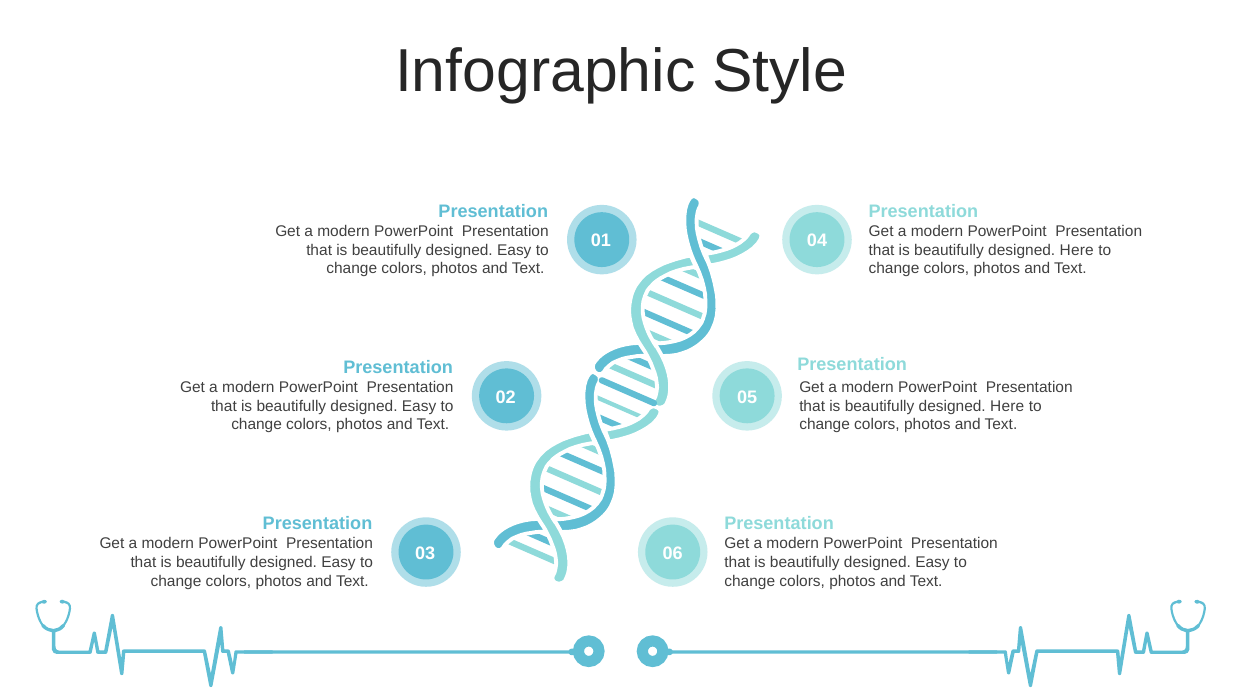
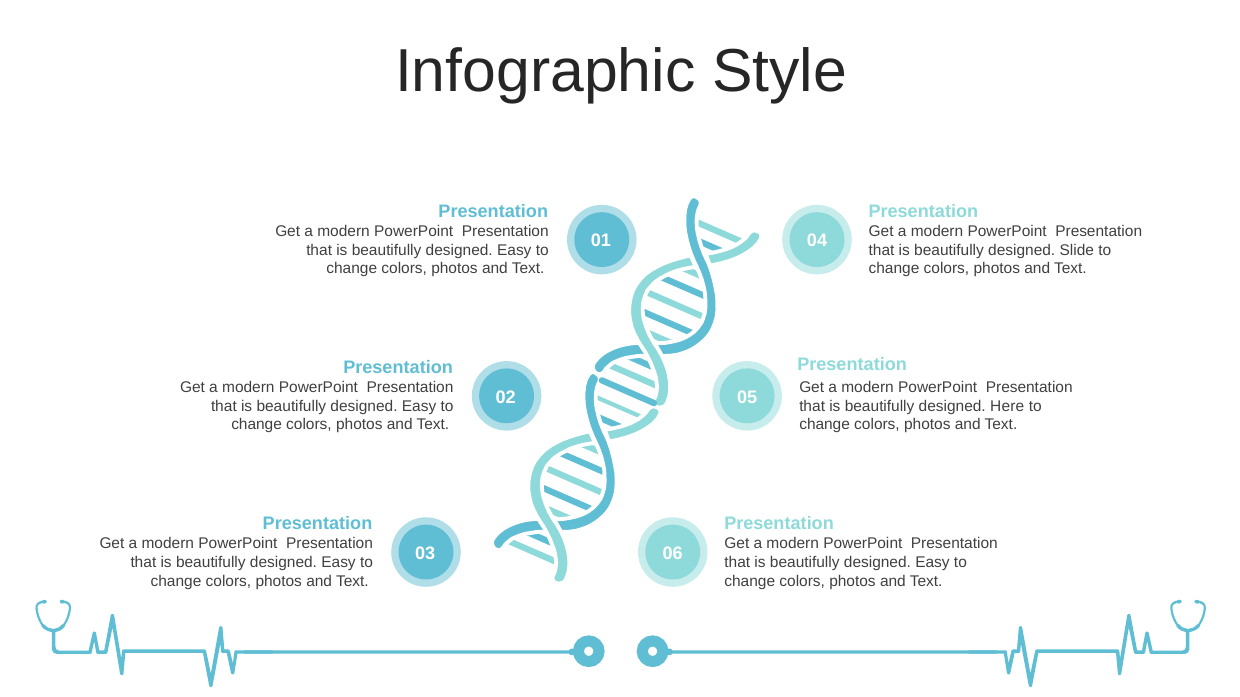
Here: Here -> Slide (1077, 250)
